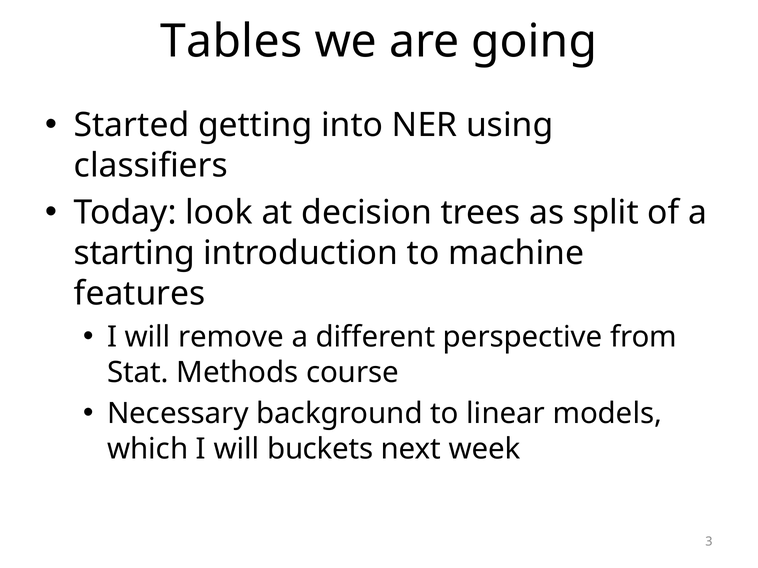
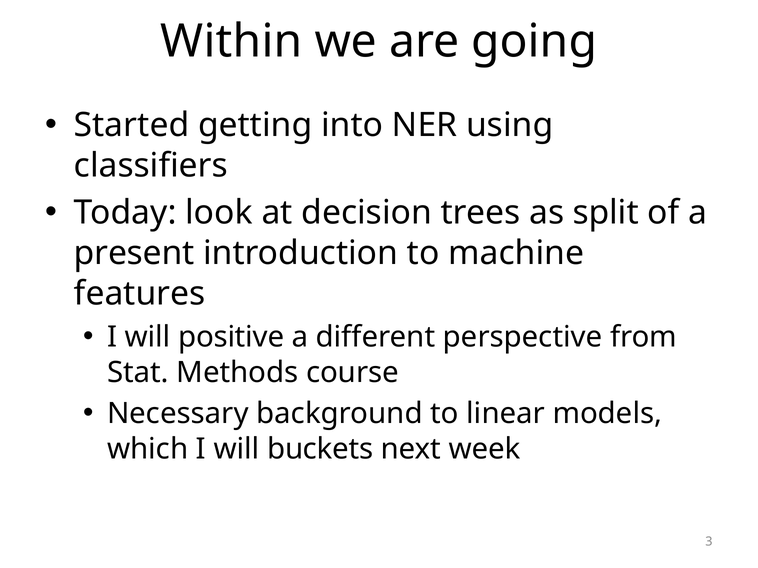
Tables: Tables -> Within (231, 42)
starting: starting -> present (134, 253)
remove: remove -> positive (231, 337)
